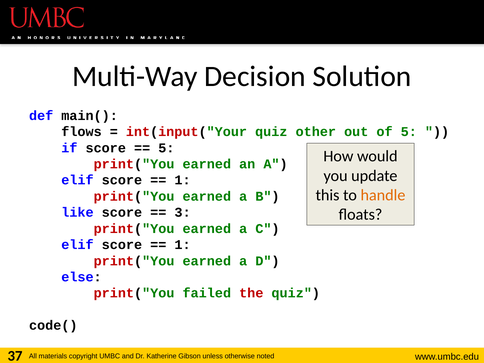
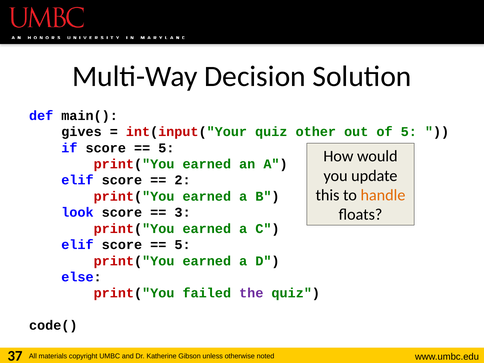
flows: flows -> gives (81, 132)
1: 1 -> 2 (183, 180)
like: like -> look (77, 213)
1: 1 -> 5 (183, 245)
the colour: red -> purple (251, 293)
